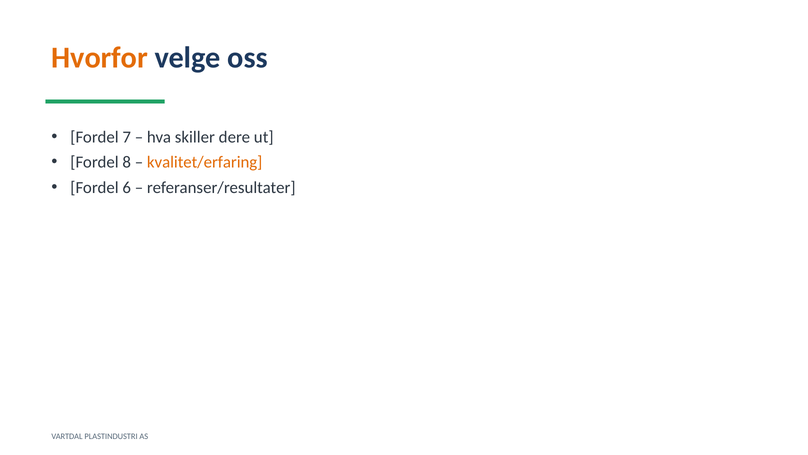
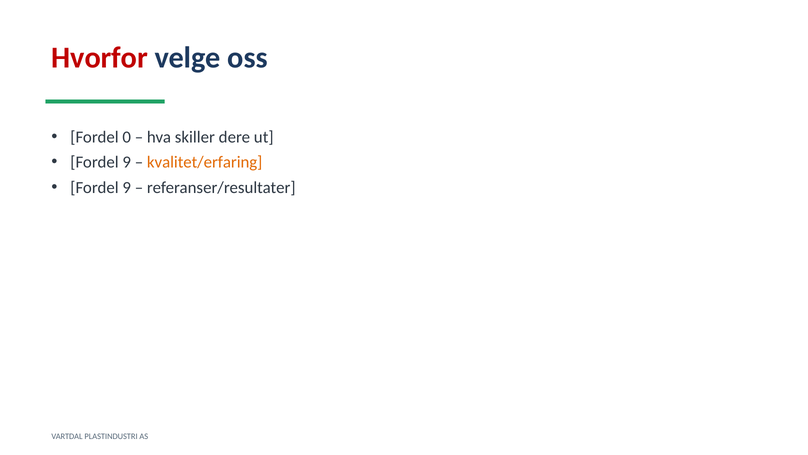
Hvorfor colour: orange -> red (100, 58)
7: 7 -> 0 (127, 137)
8: 8 -> 9 (127, 162)
6: 6 -> 9 (127, 187)
